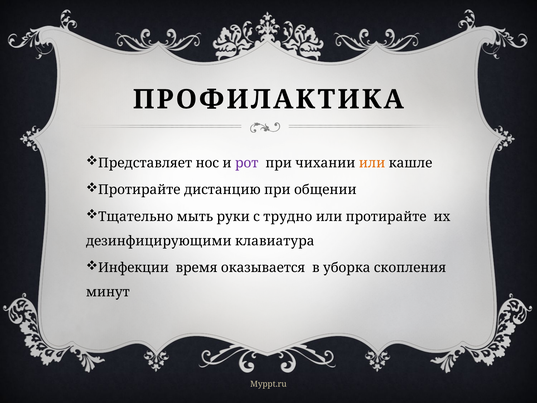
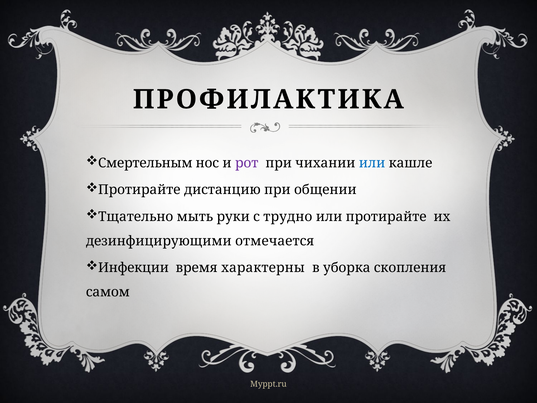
Представляет: Представляет -> Смертельным (145, 163)
или colour: orange -> blue (372, 163)
клавиатура: клавиатура -> отмечается (275, 241)
оказывается: оказывается -> характерны (263, 268)
минут: минут -> самом (108, 292)
